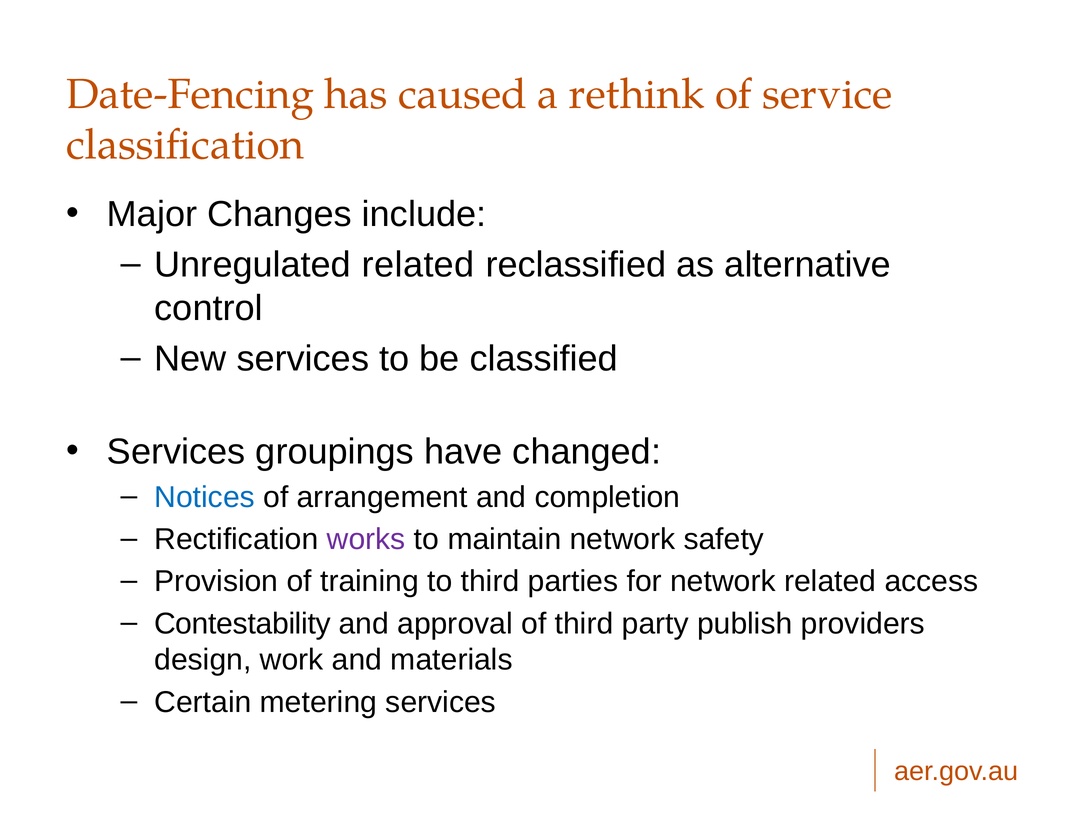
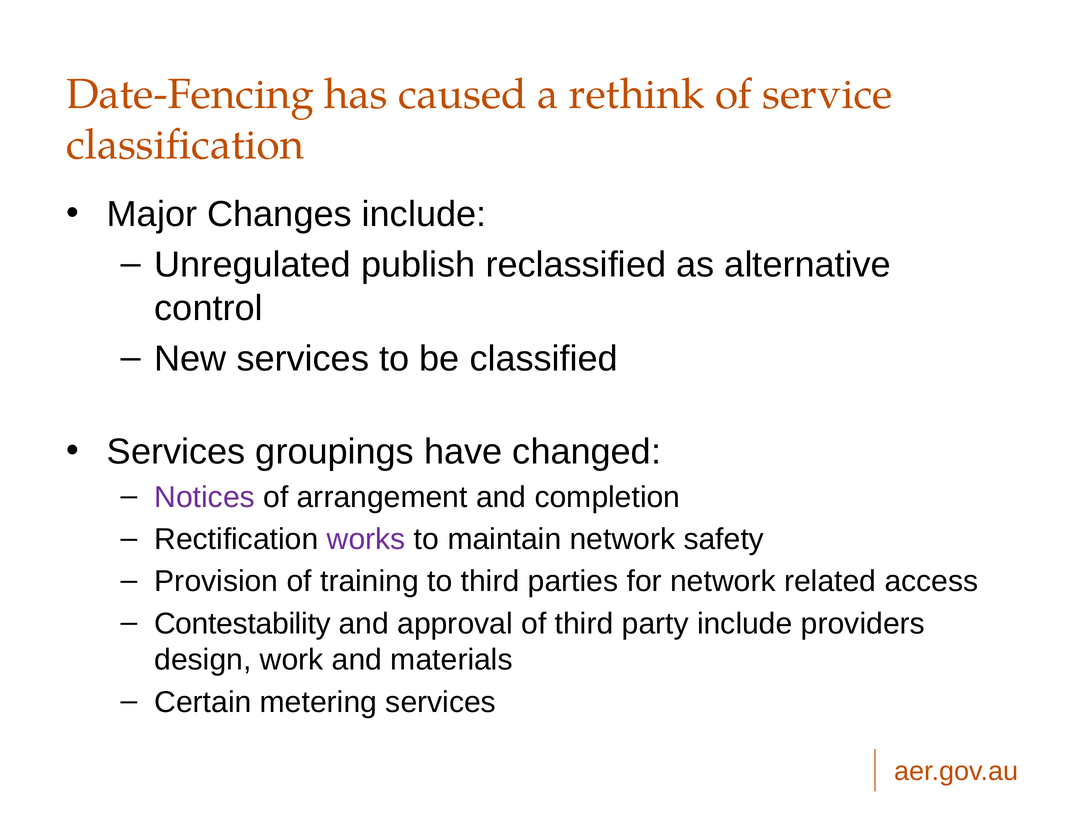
Unregulated related: related -> publish (418, 265)
Notices colour: blue -> purple (205, 497)
party publish: publish -> include (745, 624)
